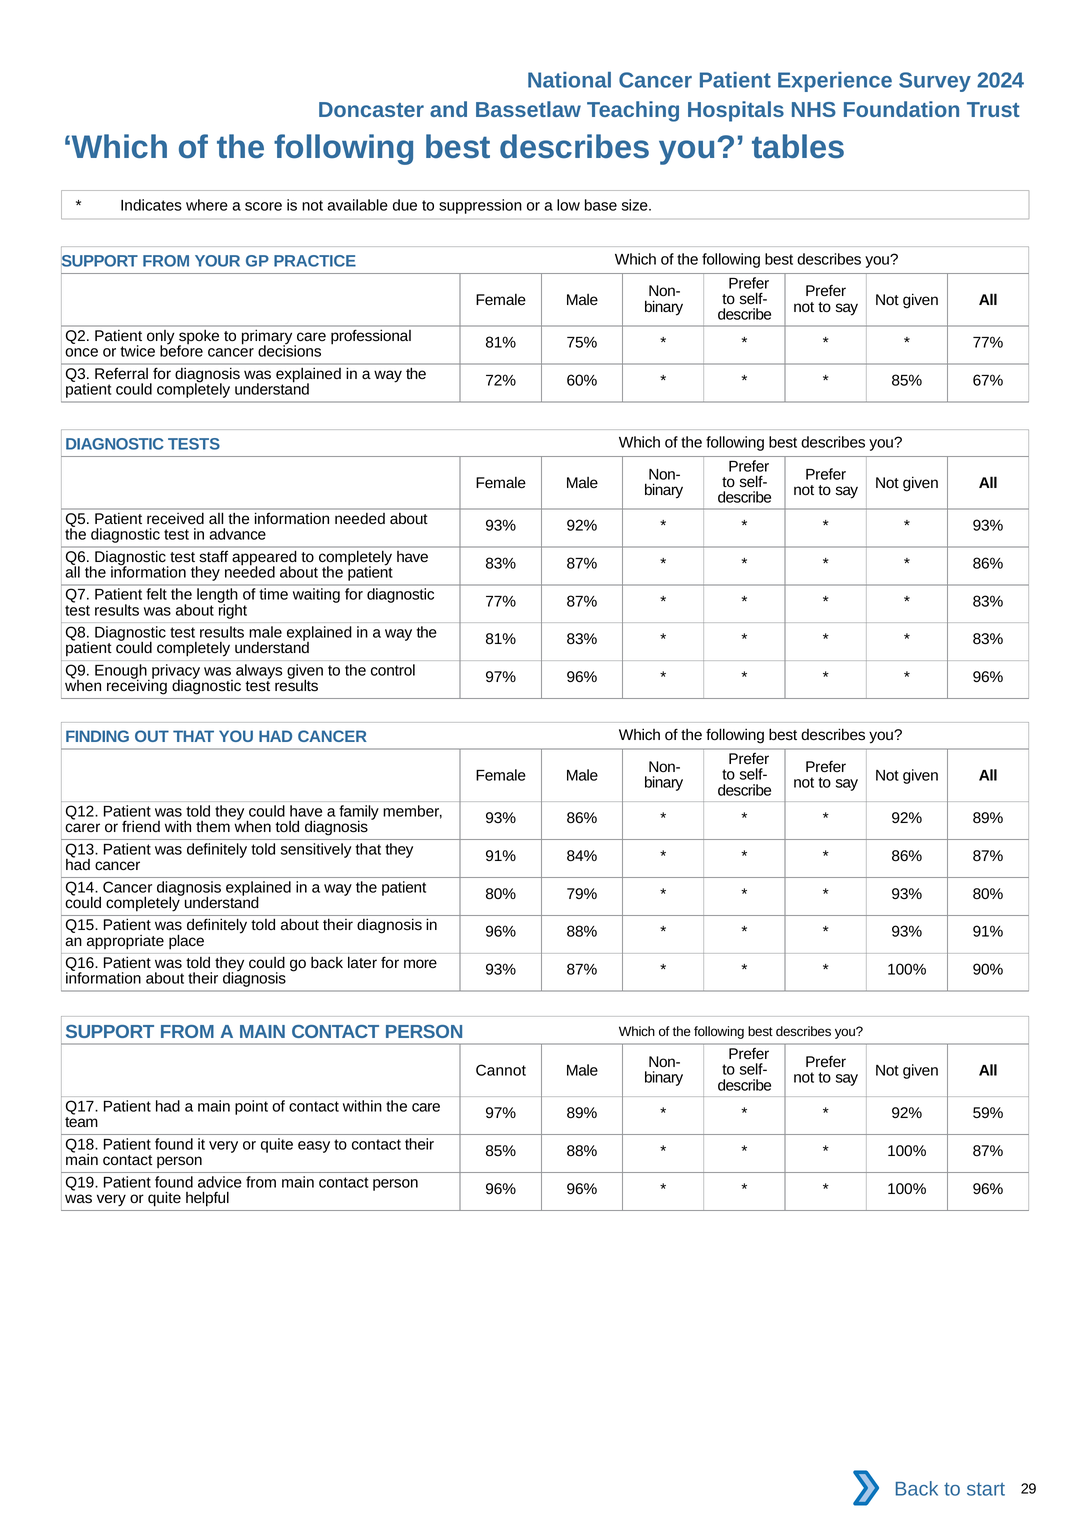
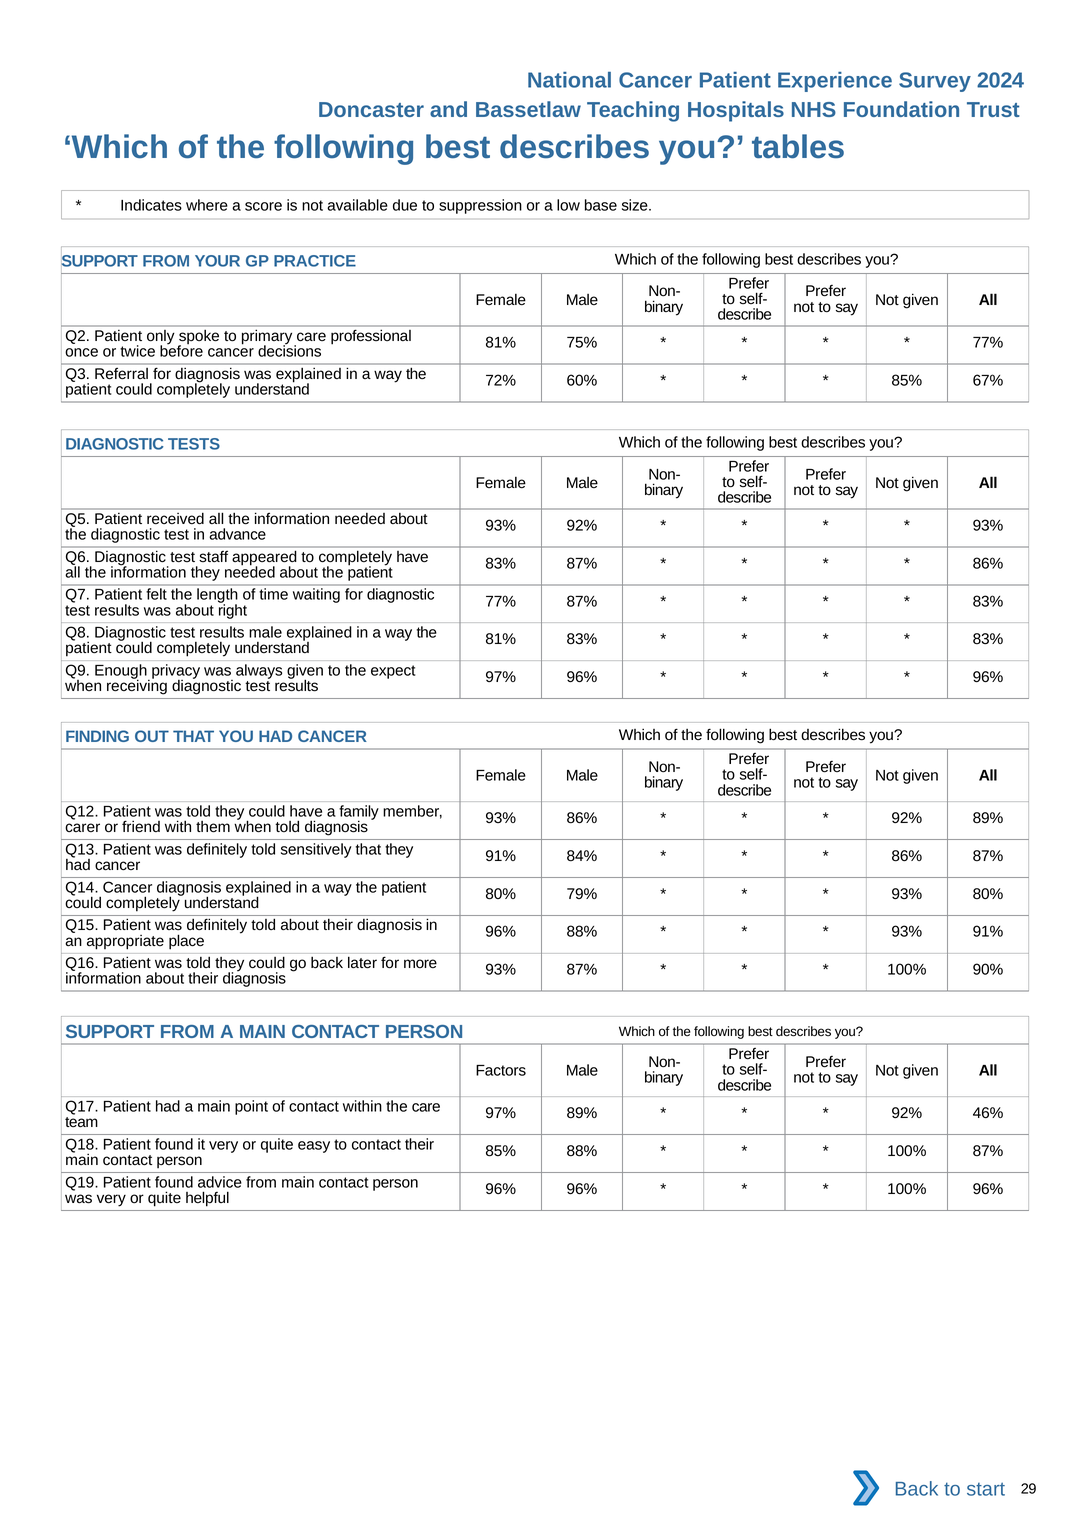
control: control -> expect (393, 671)
Cannot: Cannot -> Factors (501, 1071)
59%: 59% -> 46% (988, 1113)
